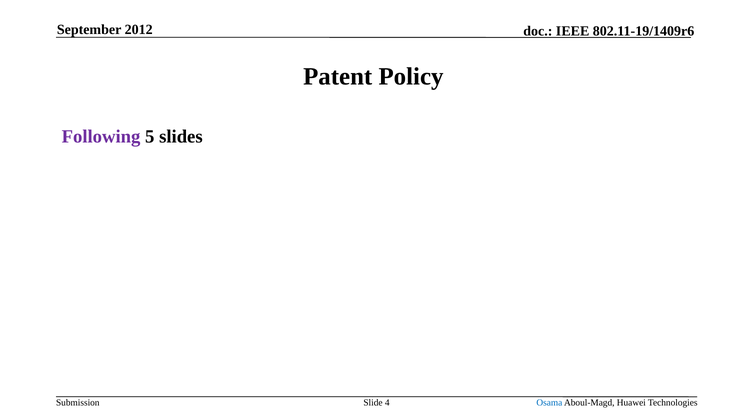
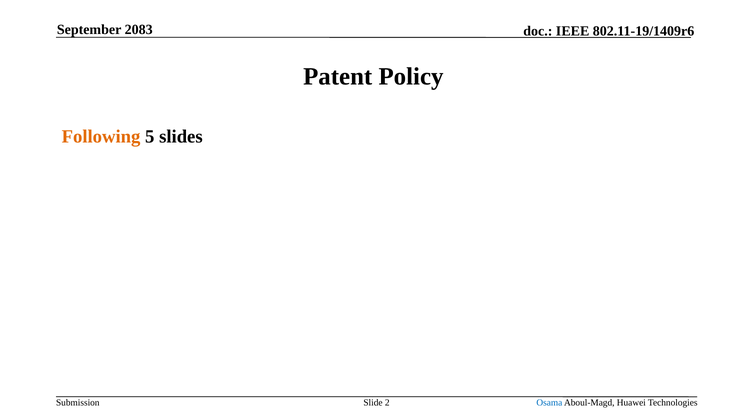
2012: 2012 -> 2083 (139, 30)
Following colour: purple -> orange (101, 137)
4: 4 -> 2 (387, 403)
